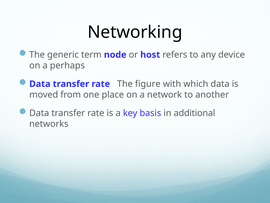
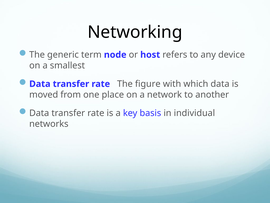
perhaps: perhaps -> smallest (67, 65)
additional: additional -> individual (194, 113)
